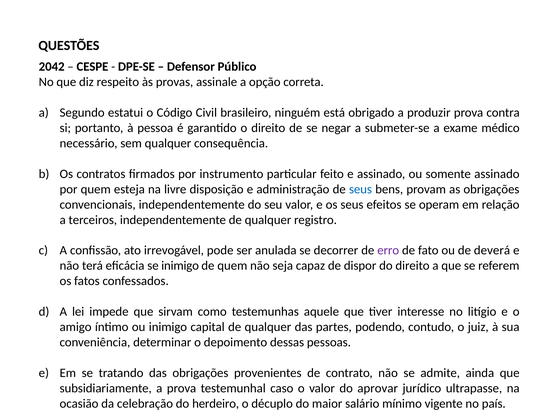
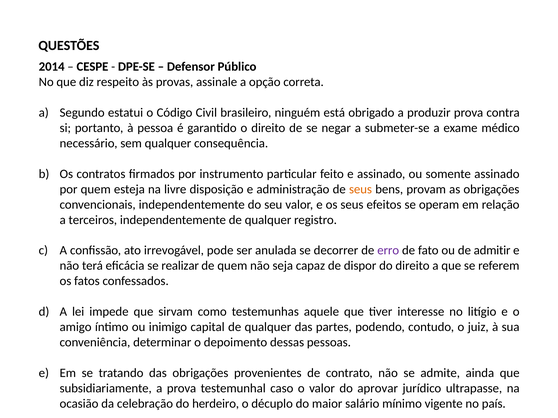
2042: 2042 -> 2014 (52, 67)
seus colour: blue -> orange (361, 189)
deverá: deverá -> admitir (492, 251)
se inimigo: inimigo -> realizar (180, 266)
